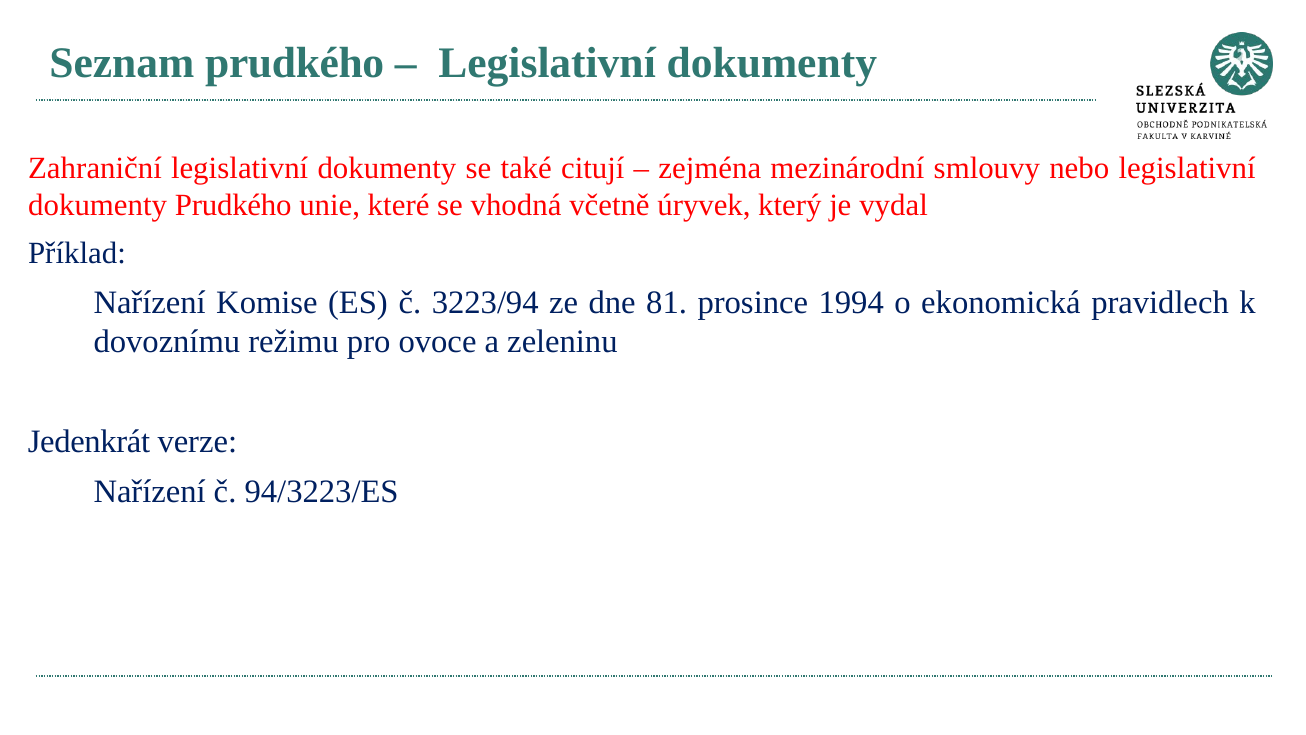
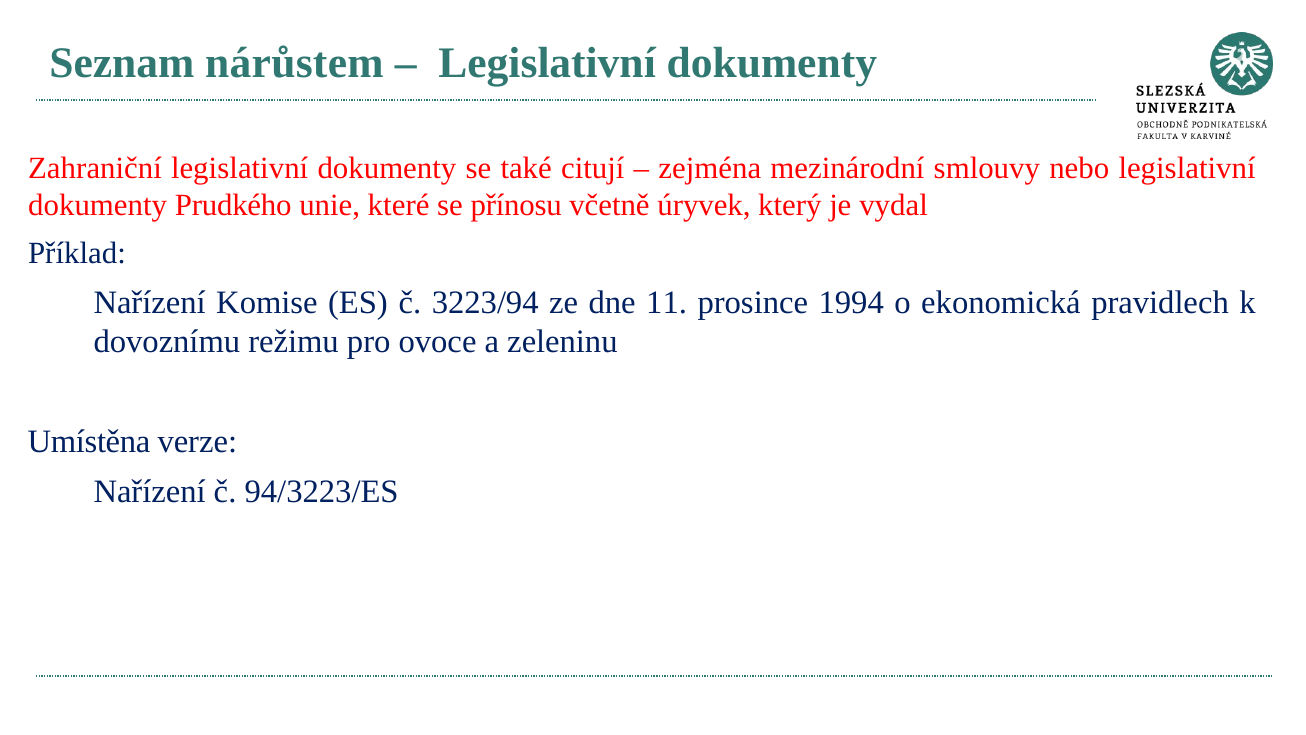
Seznam prudkého: prudkého -> nárůstem (294, 64)
vhodná: vhodná -> přínosu (516, 205)
81: 81 -> 11 (667, 302)
Jedenkrát: Jedenkrát -> Umístěna (89, 442)
